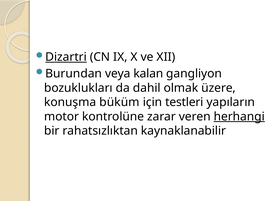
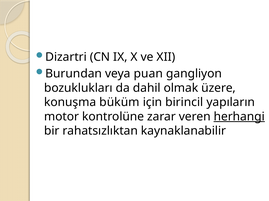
Dizartri underline: present -> none (66, 57)
kalan: kalan -> puan (148, 74)
testleri: testleri -> birincil (184, 103)
